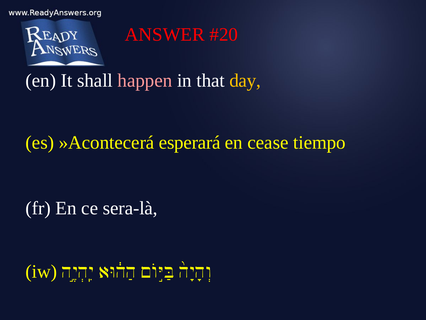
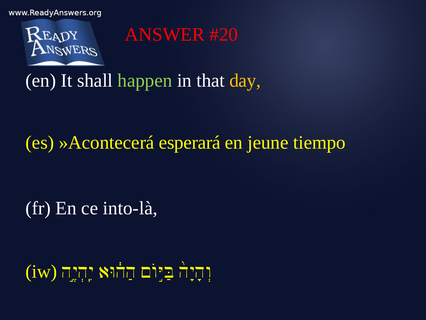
happen colour: pink -> light green (145, 80)
cease: cease -> jeune (268, 142)
sera-là: sera-là -> into-là (130, 208)
